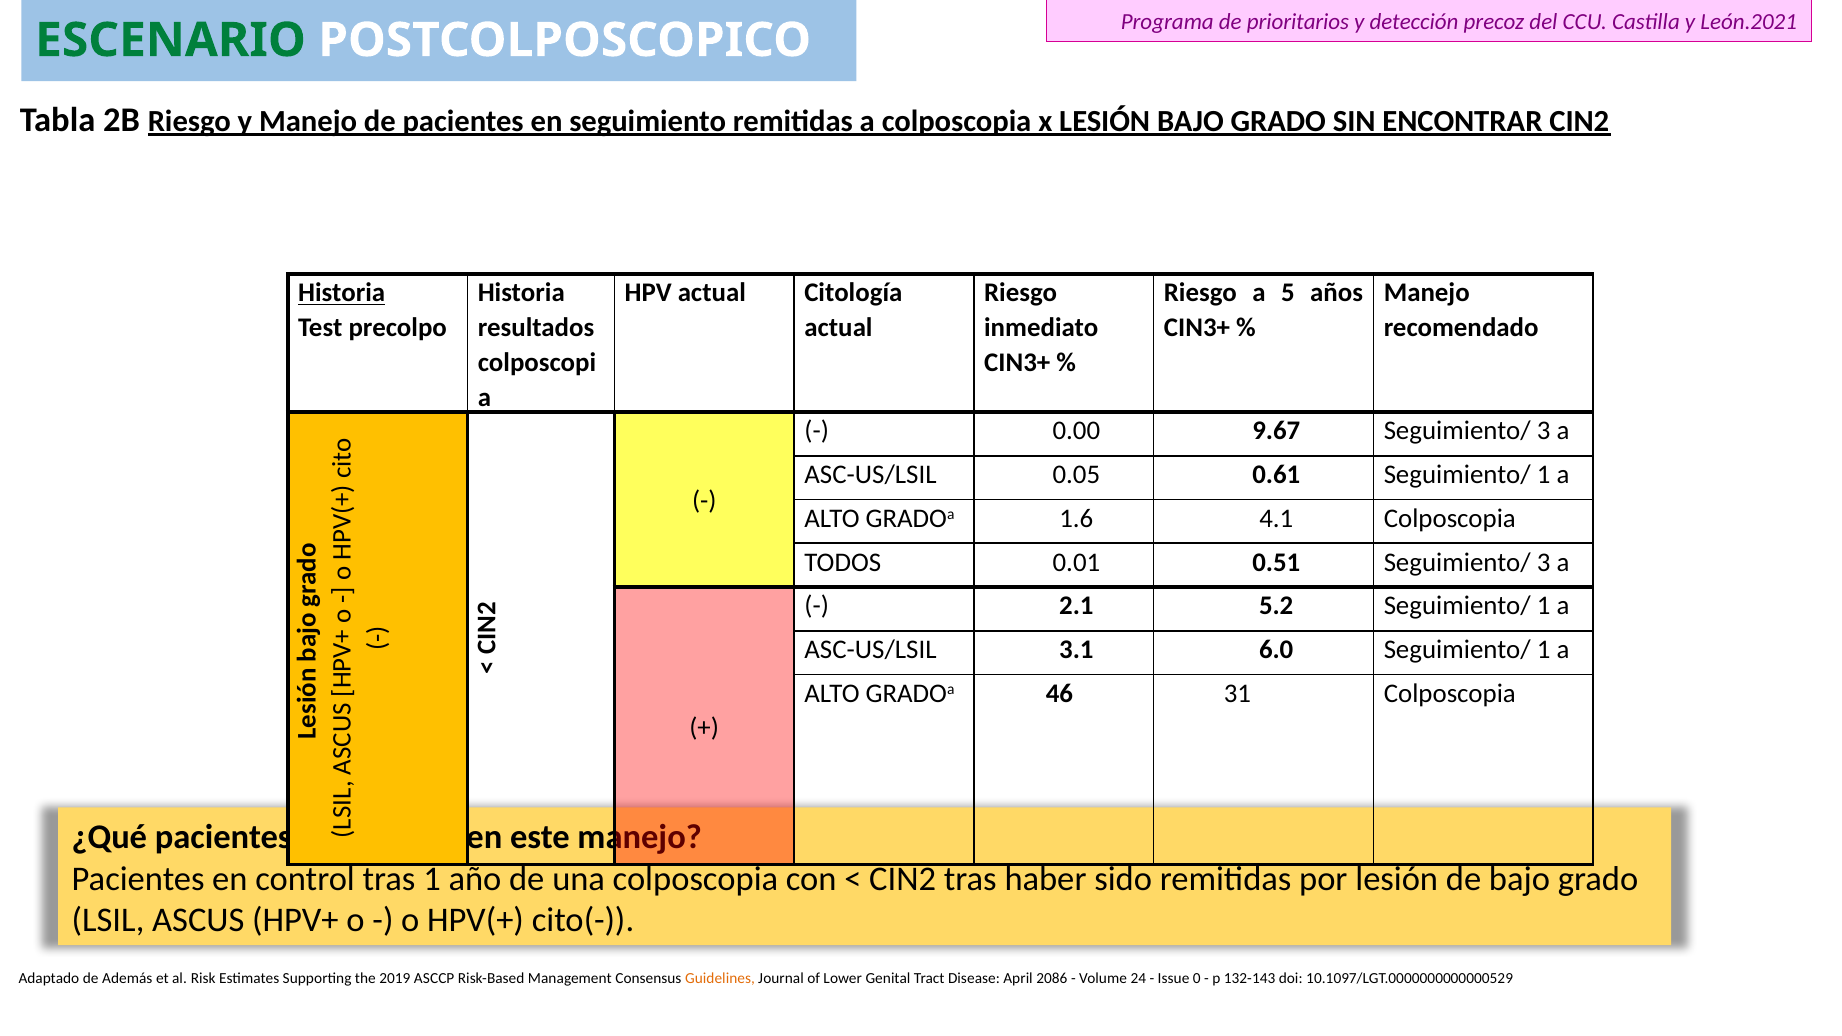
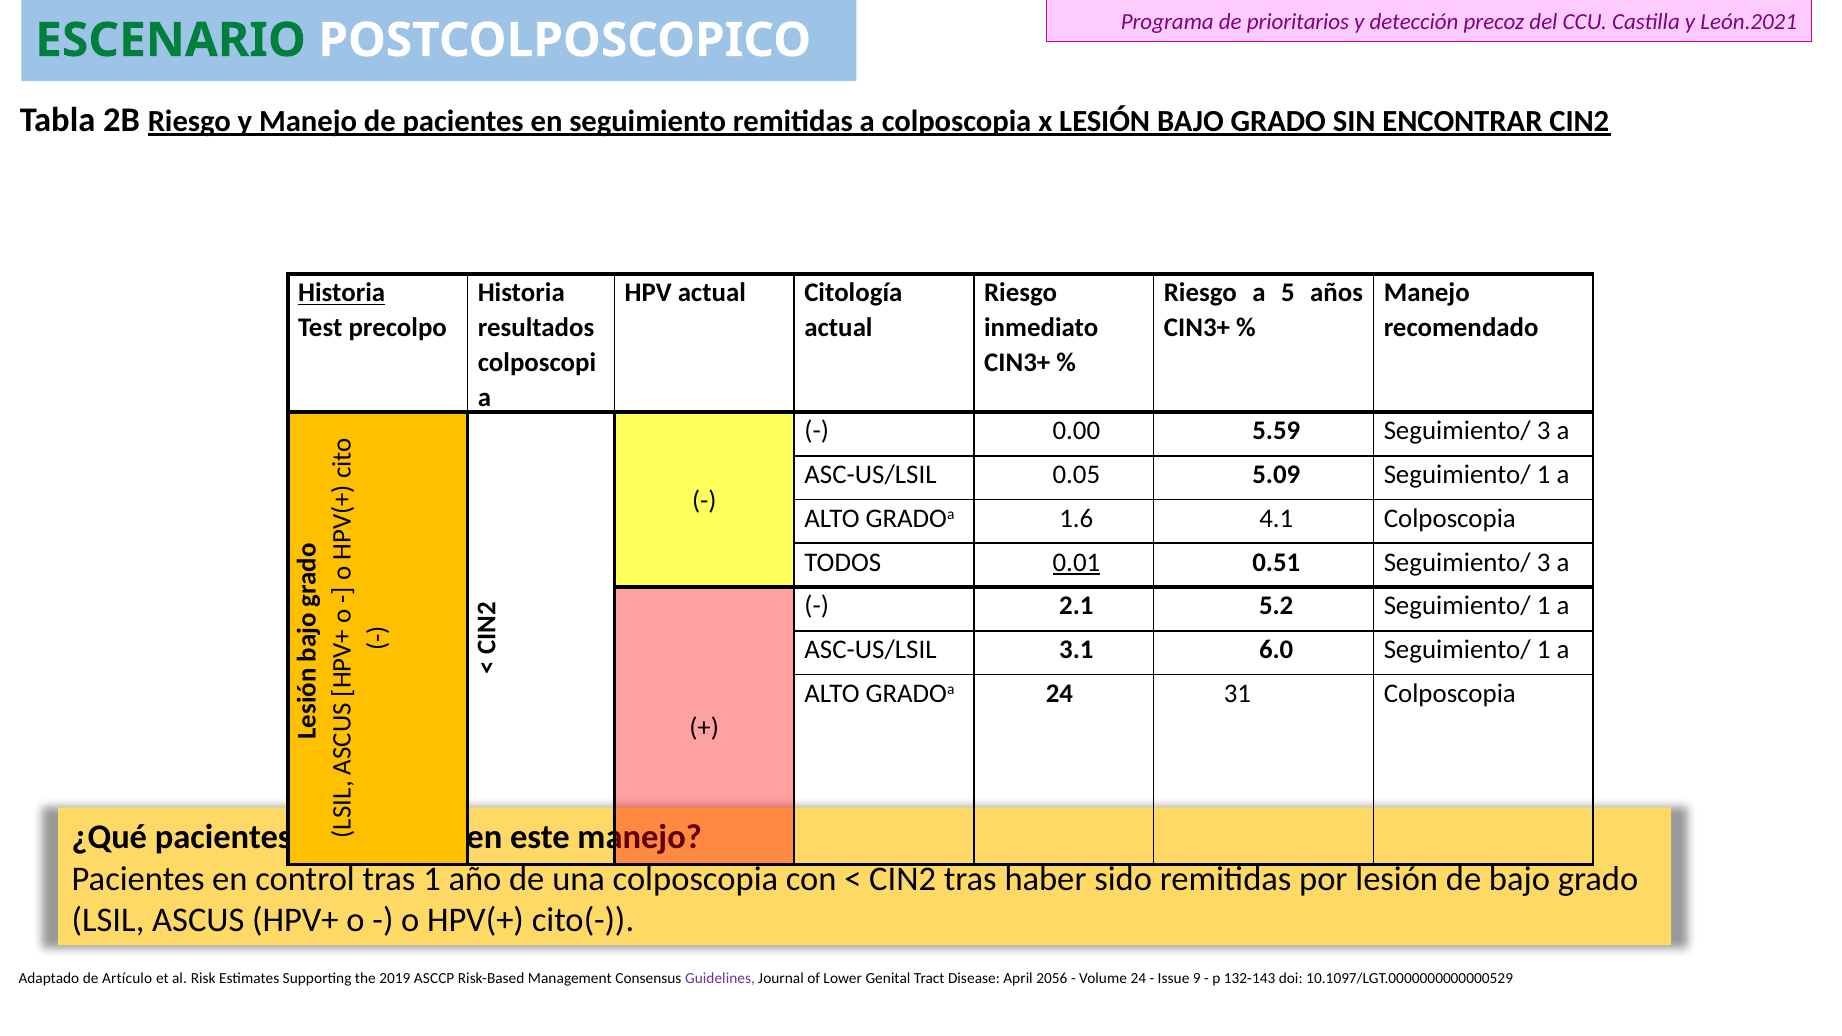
9.67: 9.67 -> 5.59 (1276, 431)
0.61: 0.61 -> 5.09 (1276, 475)
0.01 underline: none -> present (1076, 562)
GRADOa 46: 46 -> 24 (1059, 694)
Además: Además -> Artículo (127, 979)
Guidelines colour: orange -> purple (720, 979)
2086: 2086 -> 2056 (1052, 979)
0: 0 -> 9 (1197, 979)
